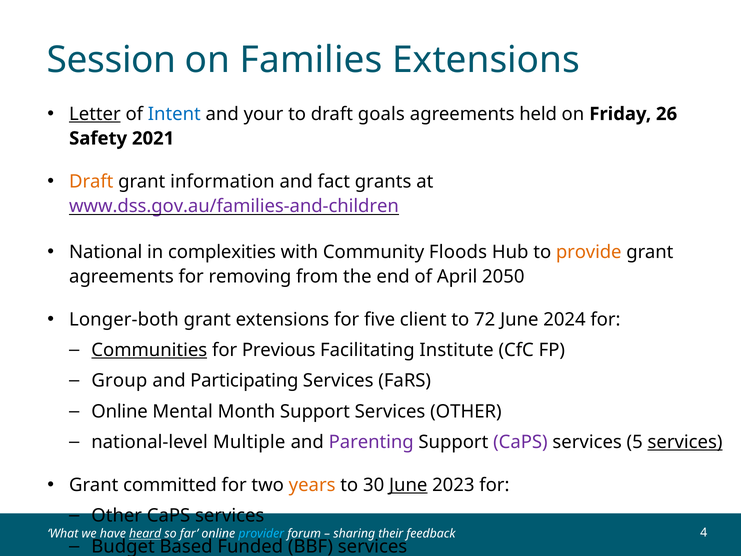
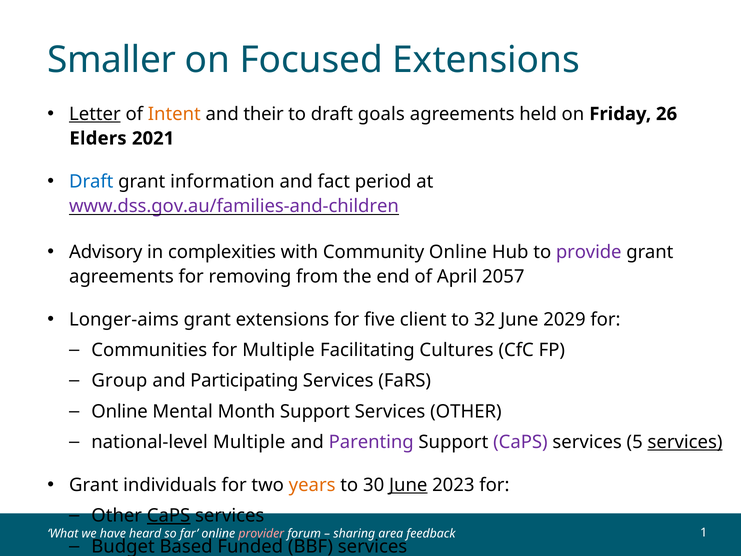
Session: Session -> Smaller (112, 60)
Families: Families -> Focused (311, 60)
Intent colour: blue -> orange (174, 114)
your: your -> their (264, 114)
Safety: Safety -> Elders (98, 138)
Draft colour: orange -> blue (91, 181)
grants: grants -> period (383, 181)
National: National -> Advisory (106, 252)
Community Floods: Floods -> Online (458, 252)
provide colour: orange -> purple (589, 252)
2050: 2050 -> 2057 (503, 276)
Longer-both: Longer-both -> Longer-aims (124, 319)
72: 72 -> 32 (485, 319)
2024: 2024 -> 2029 (564, 319)
Communities underline: present -> none (149, 350)
for Previous: Previous -> Multiple (279, 350)
Institute: Institute -> Cultures (457, 350)
committed: committed -> individuals (170, 485)
CaPS underline: none -> present (169, 516)
heard underline: present -> none (145, 534)
provider colour: light blue -> pink (261, 534)
their: their -> area (391, 534)
4: 4 -> 1 (704, 533)
